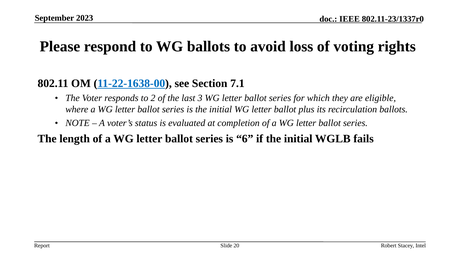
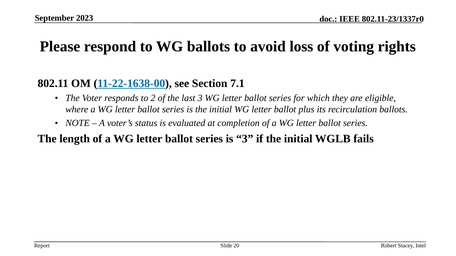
is 6: 6 -> 3 (245, 139)
